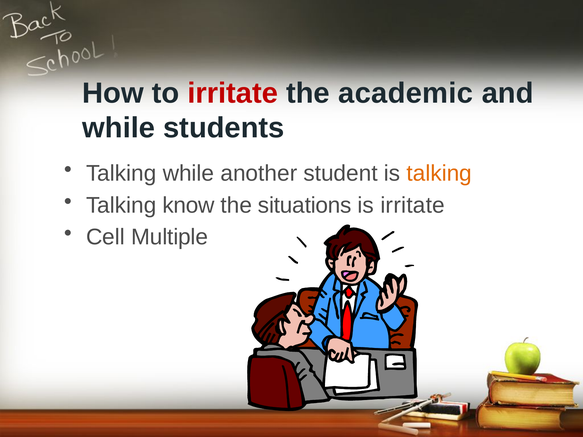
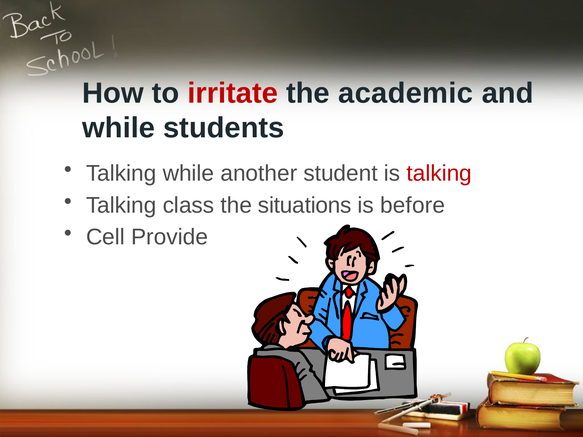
talking colour: orange -> red (439, 174)
know: know -> class (188, 205)
is irritate: irritate -> before (413, 205)
Multiple: Multiple -> Provide (170, 237)
